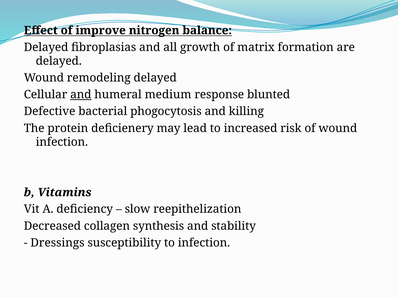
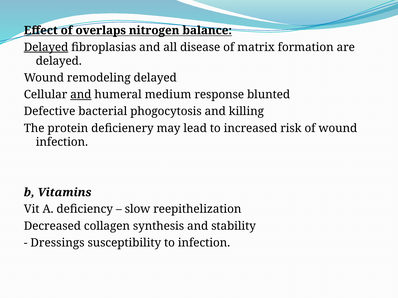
improve: improve -> overlaps (101, 30)
Delayed underline: none -> present (46, 47)
growth: growth -> disease (200, 47)
